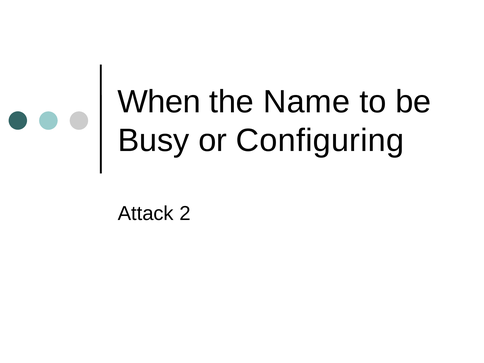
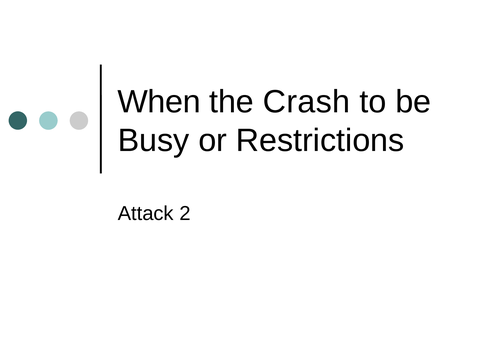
Name: Name -> Crash (307, 102)
Configuring: Configuring -> Restrictions (320, 141)
